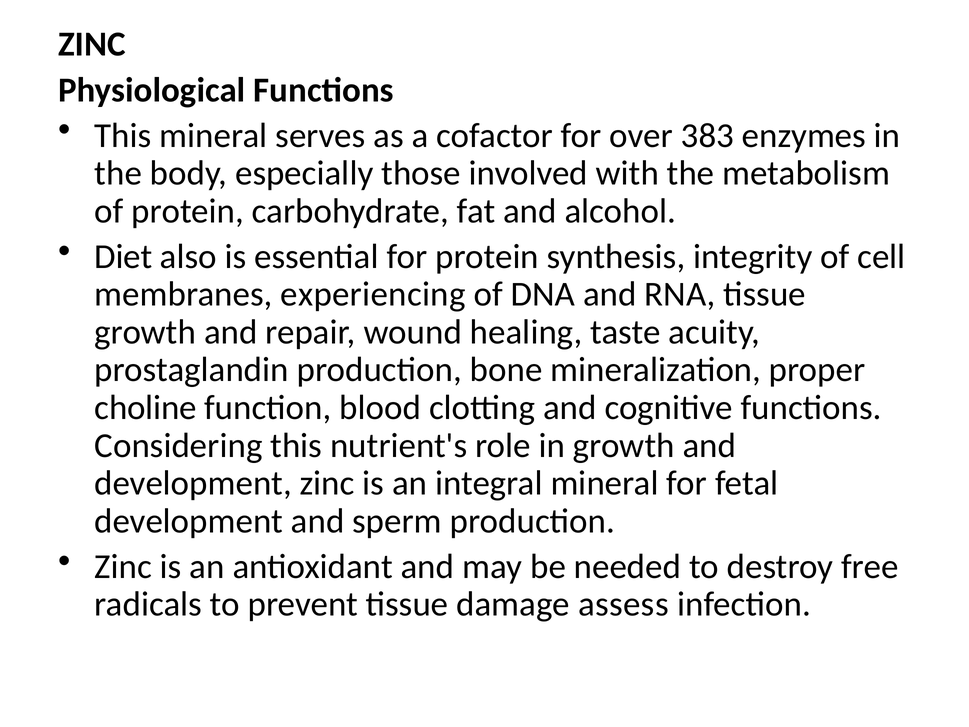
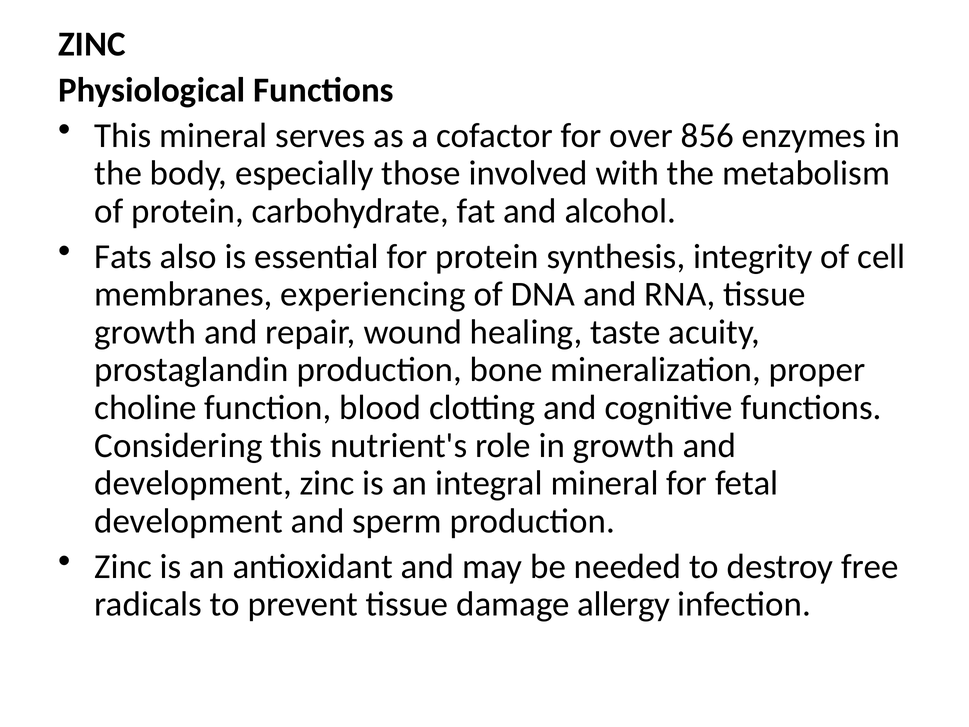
383: 383 -> 856 (707, 135)
Diet: Diet -> Fats (123, 256)
assess: assess -> allergy (624, 604)
